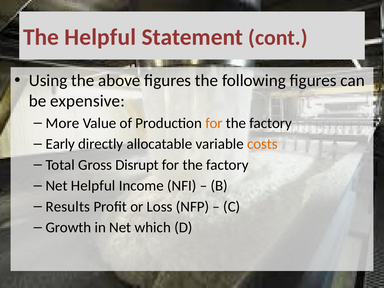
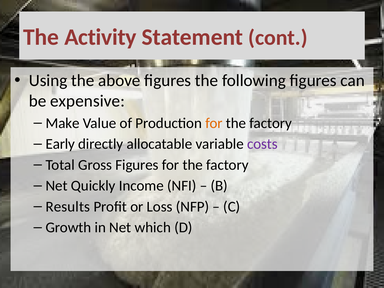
The Helpful: Helpful -> Activity (100, 37)
More: More -> Make (63, 123)
costs colour: orange -> purple (262, 144)
Gross Disrupt: Disrupt -> Figures (137, 165)
Net Helpful: Helpful -> Quickly (93, 186)
